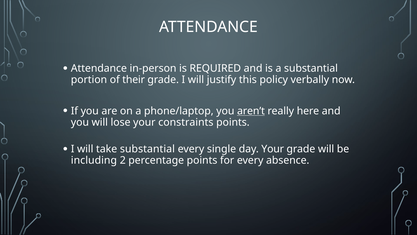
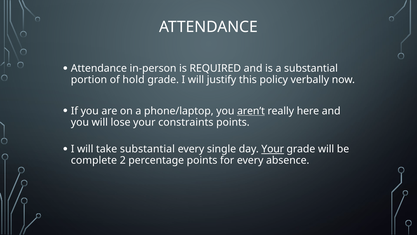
their: their -> hold (134, 80)
Your underline: none -> present (273, 149)
including: including -> complete (94, 160)
